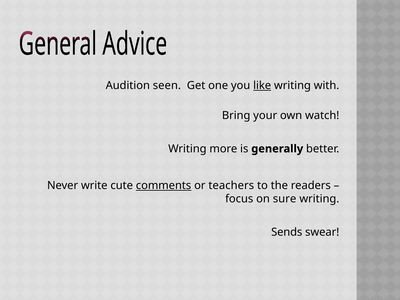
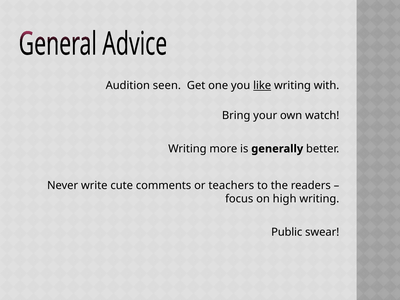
comments underline: present -> none (164, 185)
sure: sure -> high (285, 199)
Sends: Sends -> Public (287, 232)
